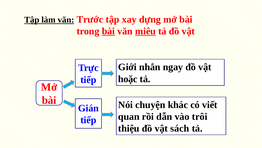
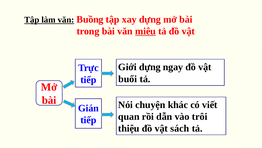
Trước: Trước -> Buồng (90, 19)
bài underline: present -> none (108, 31)
Giới nhắn: nhắn -> dựng (150, 67)
hoặc: hoặc -> buổi (128, 79)
